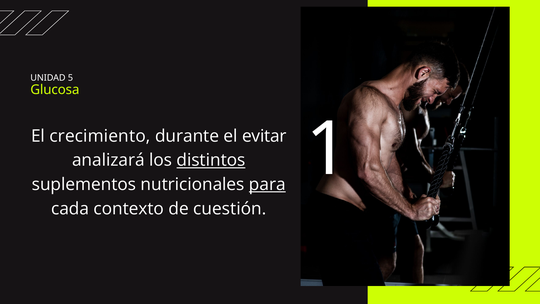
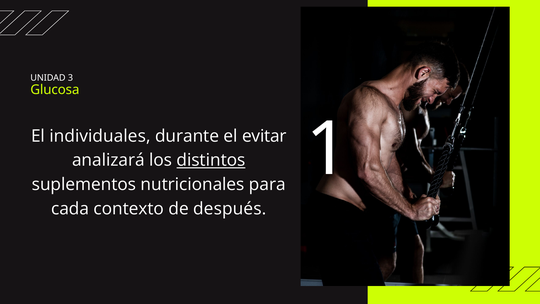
5: 5 -> 3 (70, 78)
crecimiento: crecimiento -> individuales (100, 136)
para underline: present -> none (267, 184)
cuestión: cuestión -> después (230, 208)
